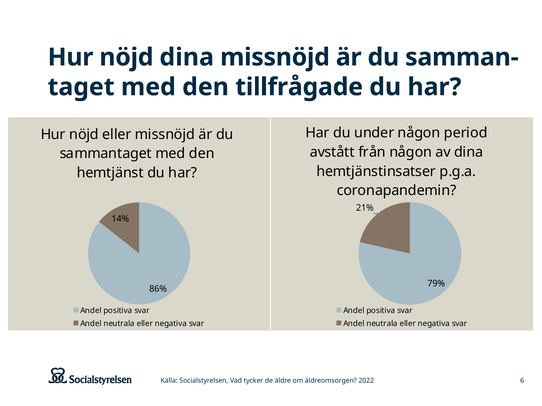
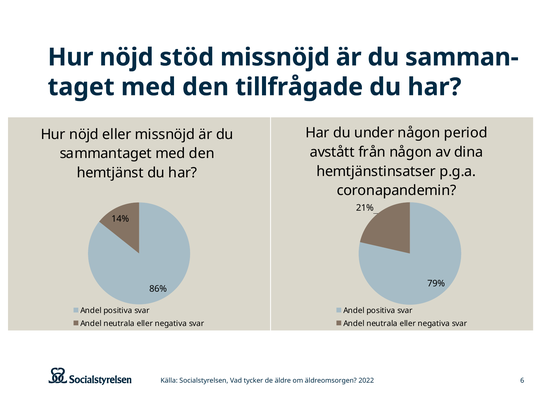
nöjd dina: dina -> stöd (187, 57)
